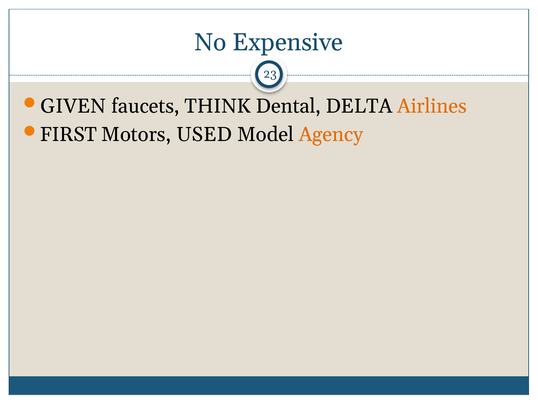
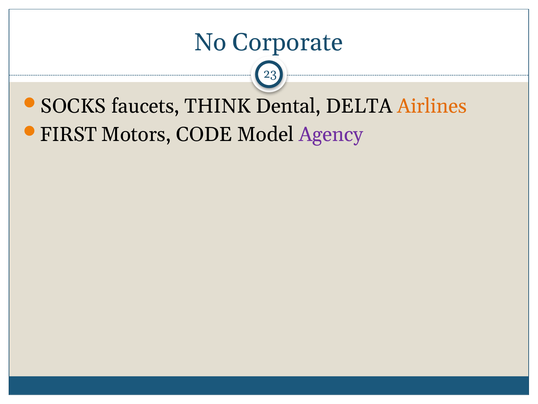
Expensive: Expensive -> Corporate (288, 42)
GIVEN: GIVEN -> SOCKS (73, 106)
USED: USED -> CODE (204, 134)
Agency colour: orange -> purple (331, 134)
